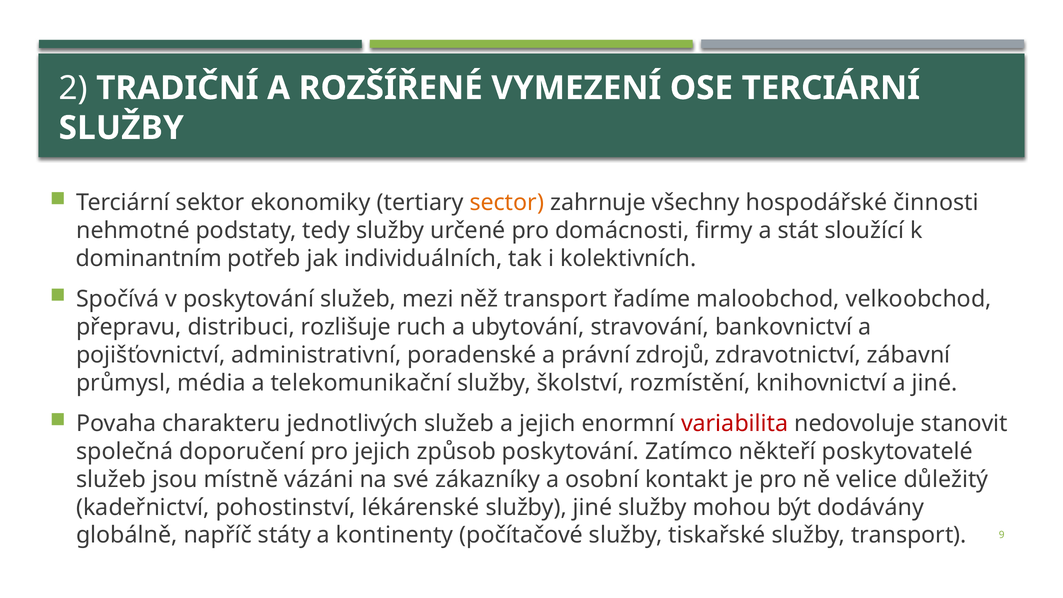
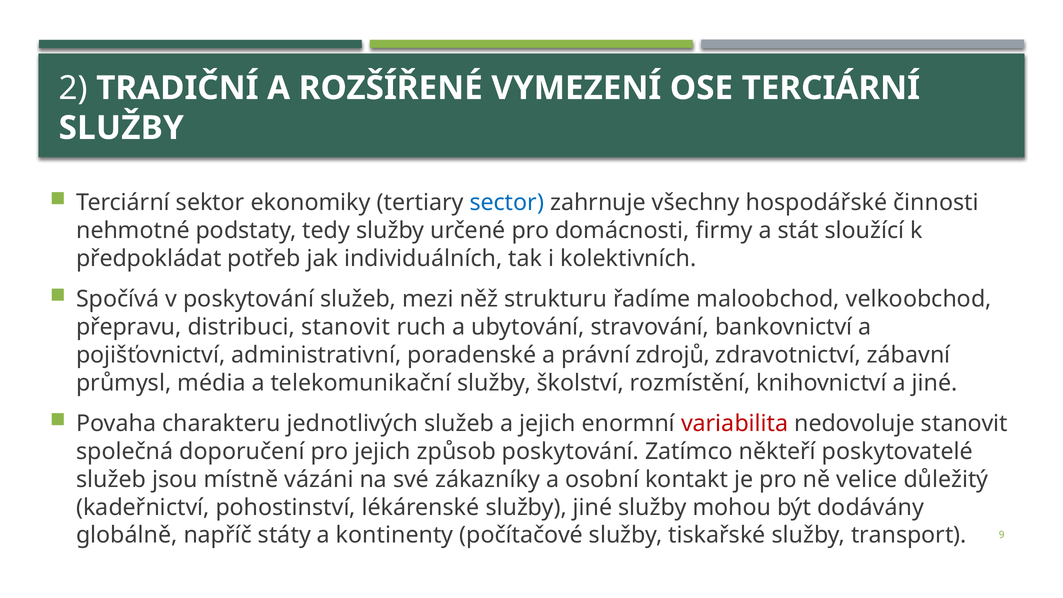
sector colour: orange -> blue (507, 203)
dominantním: dominantním -> předpokládat (149, 258)
něž transport: transport -> strukturu (556, 299)
distribuci rozlišuje: rozlišuje -> stanovit (346, 327)
